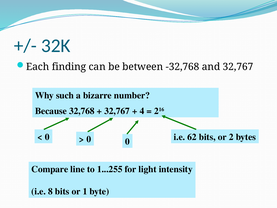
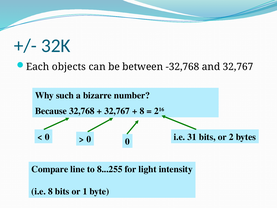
finding: finding -> objects (69, 67)
4: 4 -> 8 (142, 111)
62: 62 -> 31 (192, 137)
1...255: 1...255 -> 8...255 (110, 169)
